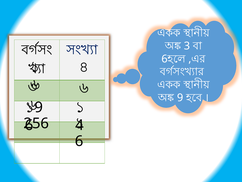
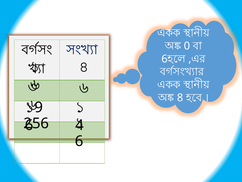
3: 3 -> 0 (187, 46)
9: 9 -> 8 (180, 97)
